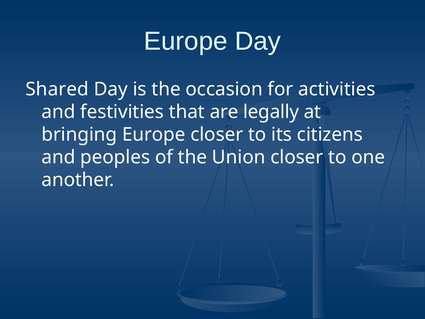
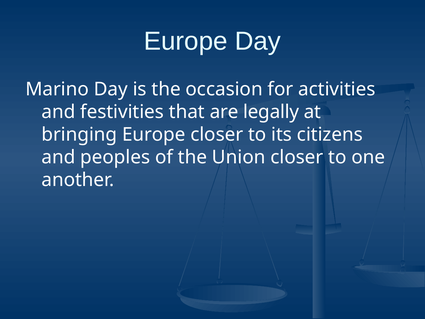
Shared: Shared -> Marino (57, 89)
